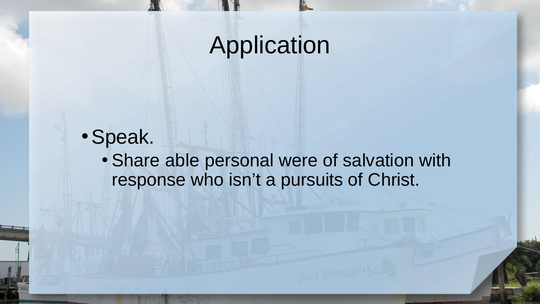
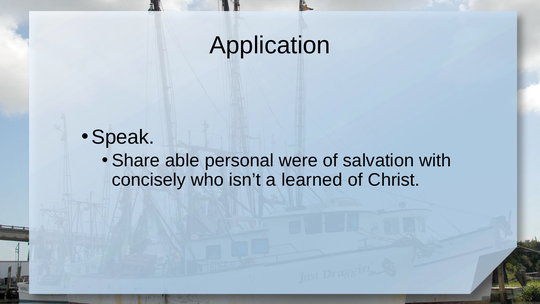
response: response -> concisely (149, 180)
pursuits: pursuits -> learned (312, 180)
